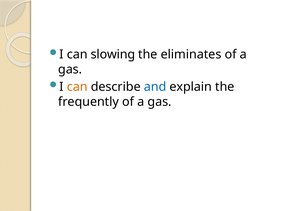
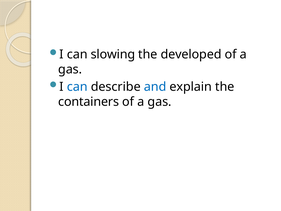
eliminates: eliminates -> developed (191, 54)
can colour: orange -> blue (77, 87)
frequently: frequently -> containers (89, 102)
